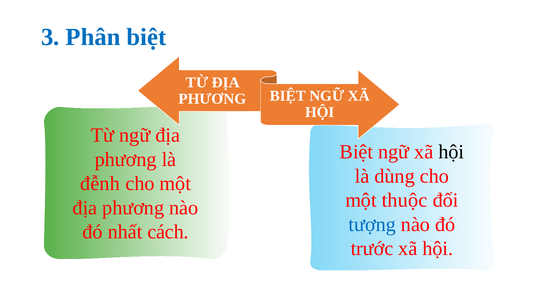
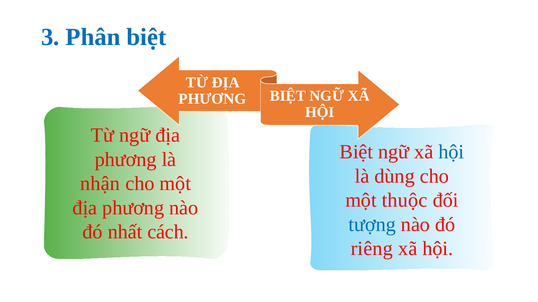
hội colour: black -> blue (451, 152)
đễnh: đễnh -> nhận (100, 184)
trước: trước -> riêng (372, 249)
